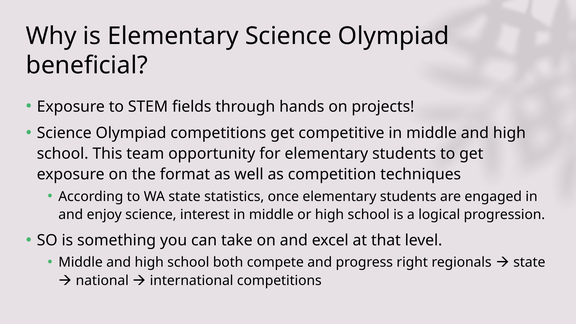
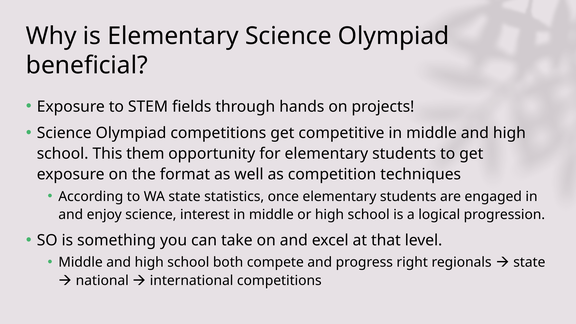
team: team -> them (145, 154)
